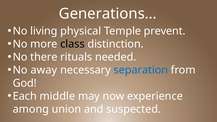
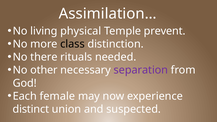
Generations…: Generations… -> Assimilation… (108, 14)
away: away -> other (44, 70)
separation colour: blue -> purple (141, 70)
middle: middle -> female (57, 96)
among: among -> distinct (31, 109)
